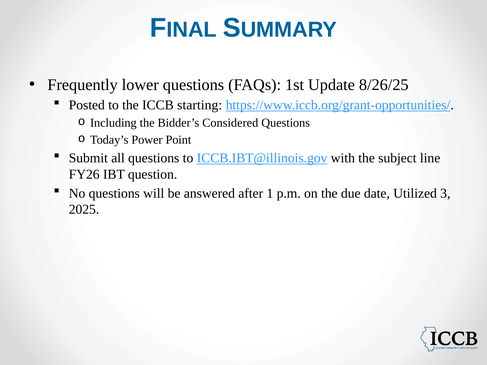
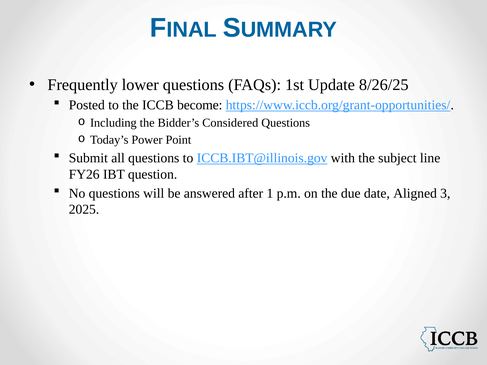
starting: starting -> become (200, 105)
Utilized: Utilized -> Aligned (415, 193)
